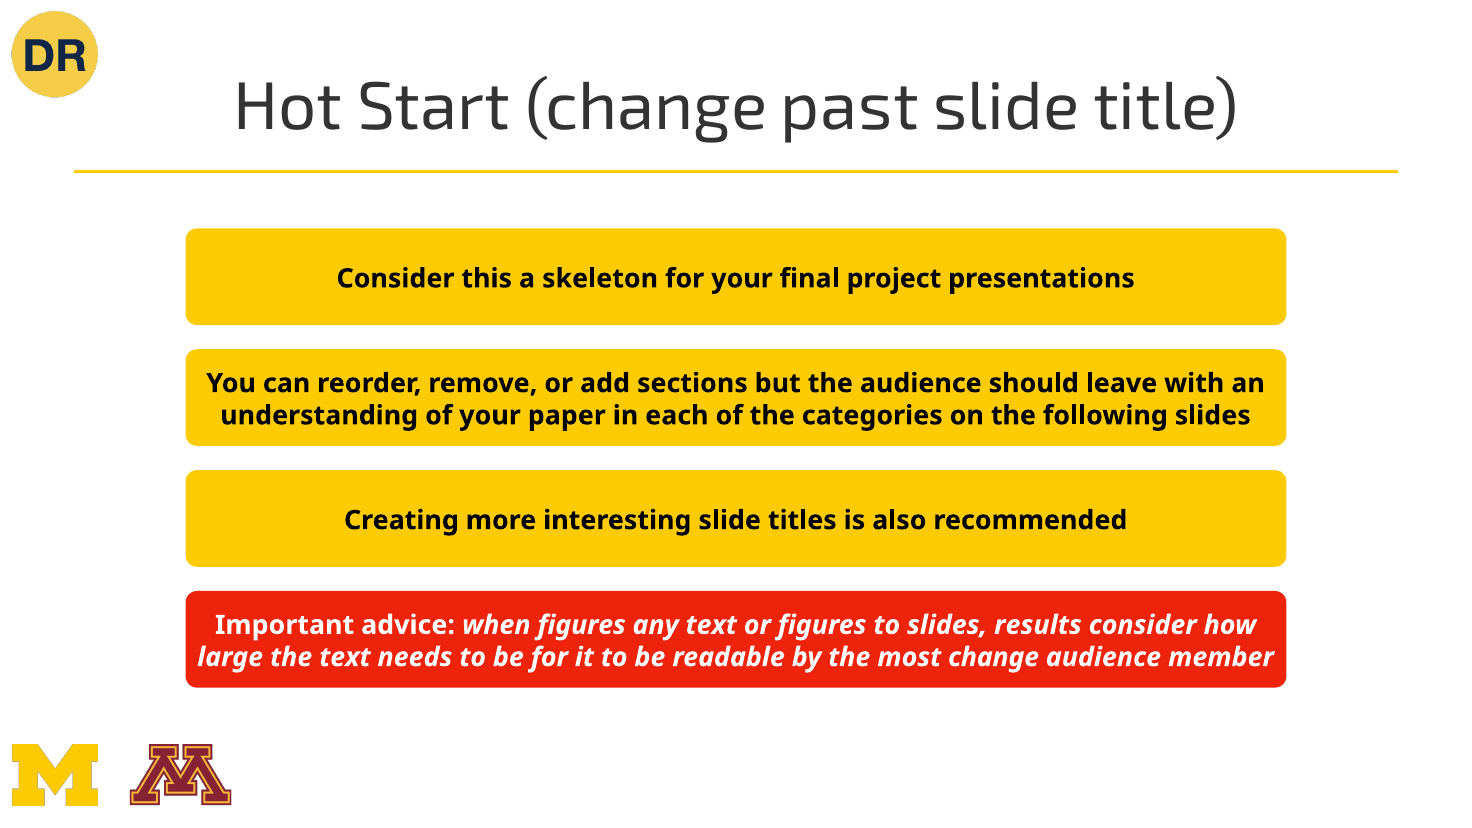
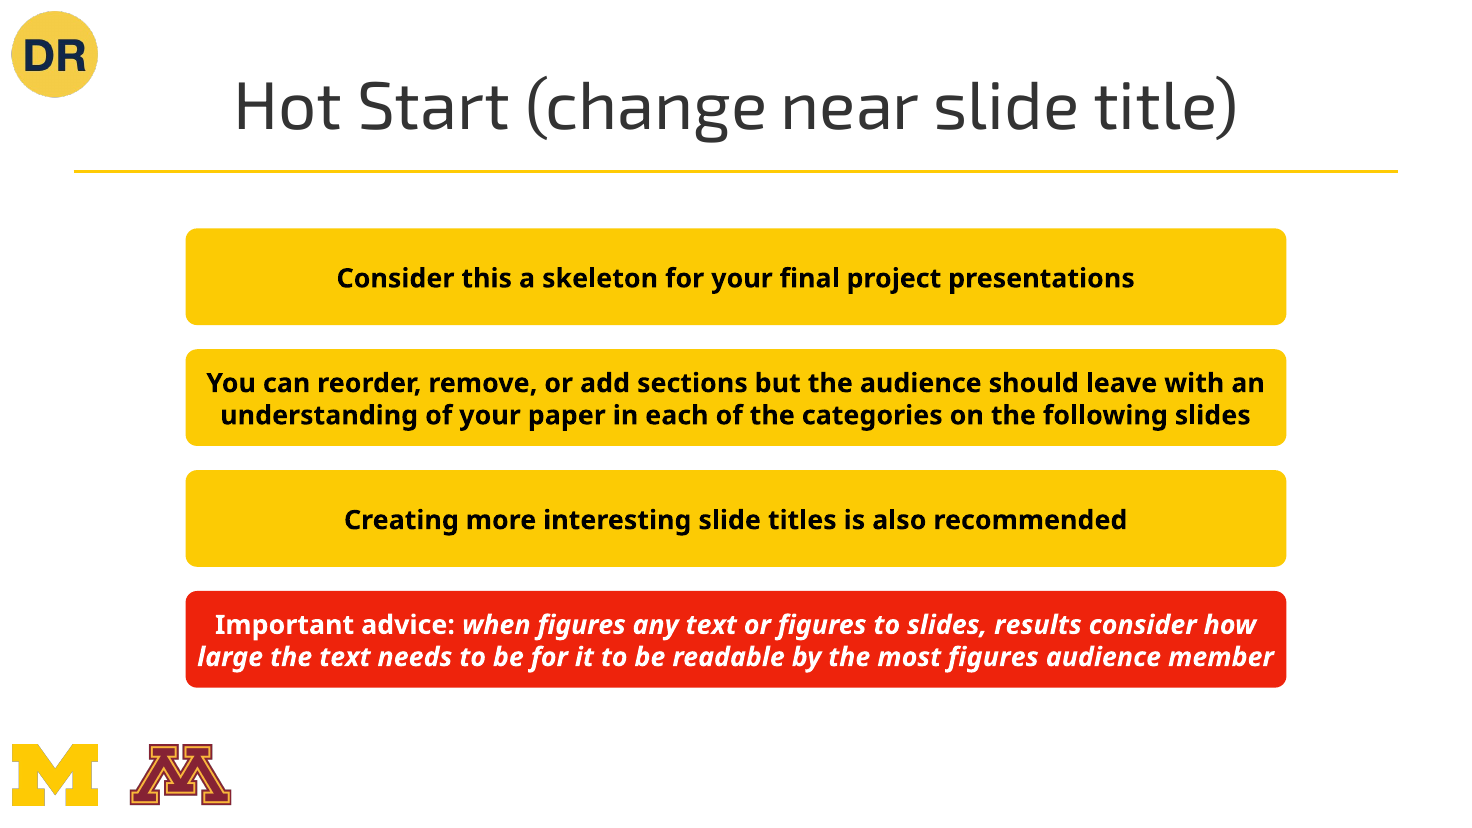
past: past -> near (850, 107)
most change: change -> figures (993, 657)
